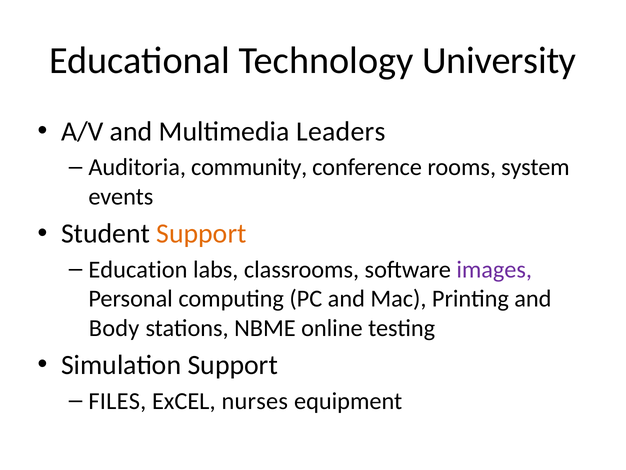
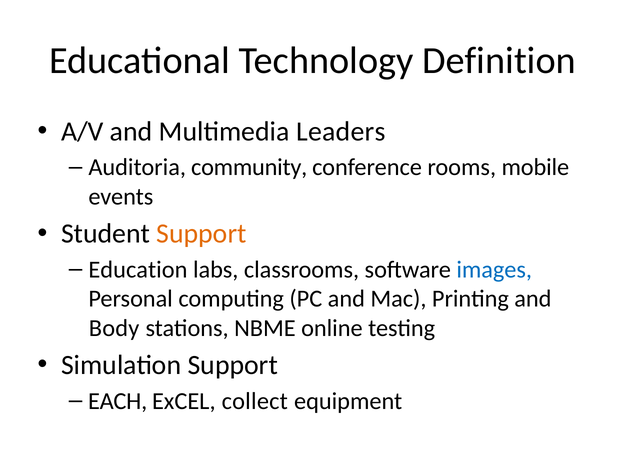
University: University -> Definition (499, 61)
system: system -> mobile (535, 167)
images colour: purple -> blue (494, 269)
FILES: FILES -> EACH (118, 401)
nurses: nurses -> collect (255, 401)
